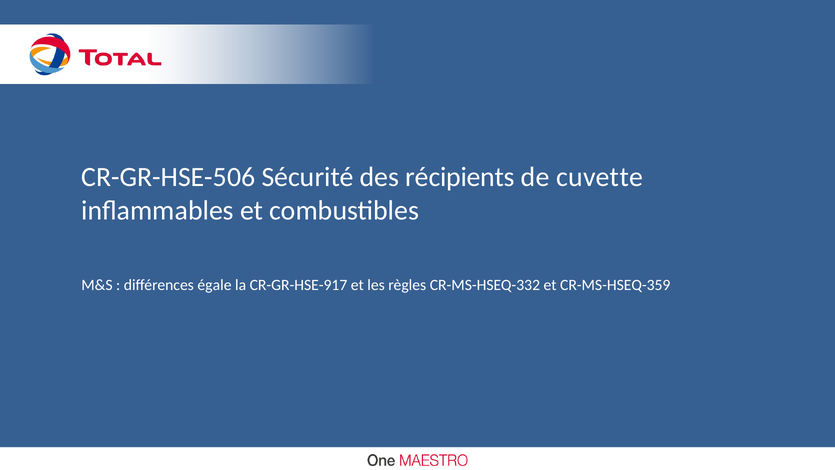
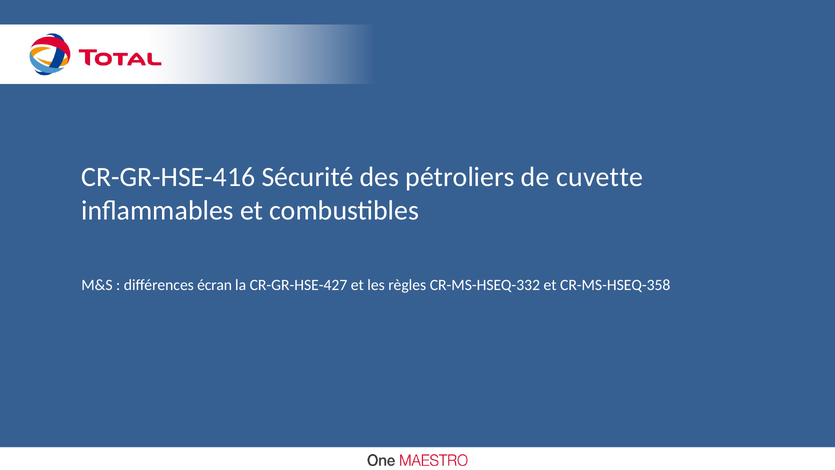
CR-GR-HSE-506: CR-GR-HSE-506 -> CR-GR-HSE-416 (168, 177)
récipients: récipients -> pétroliers (460, 177)
égale: égale -> écran (215, 285)
CR-GR-HSE-917: CR-GR-HSE-917 -> CR-GR-HSE-427 (298, 285)
CR-MS-HSEQ-359: CR-MS-HSEQ-359 -> CR-MS-HSEQ-358 (615, 285)
